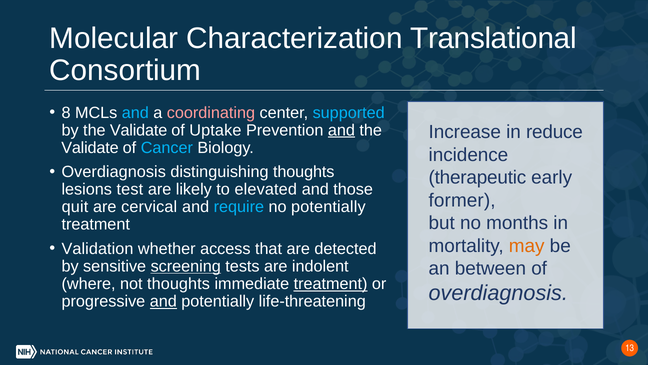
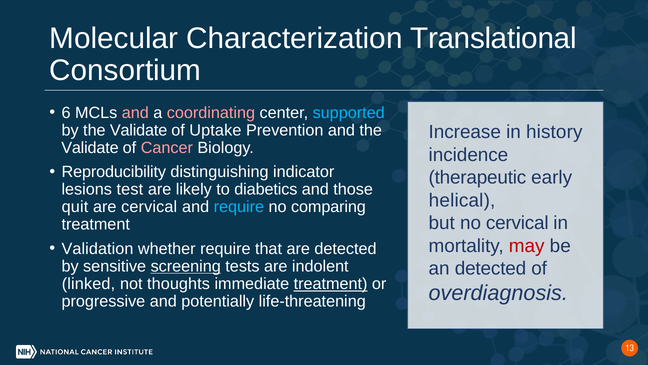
8: 8 -> 6 (66, 112)
and colour: light blue -> pink (135, 112)
and underline: present -> none (341, 130)
reduce: reduce -> history (554, 132)
Cancer colour: light blue -> pink (167, 147)
Overdiagnosis: Overdiagnosis -> Reproducibility (114, 172)
distinguishing thoughts: thoughts -> indicator (304, 172)
elevated: elevated -> diabetics (266, 189)
former: former -> helical (462, 200)
no potentially: potentially -> comparing (328, 207)
no months: months -> cervical (517, 223)
may colour: orange -> red (527, 245)
whether access: access -> require (225, 248)
an between: between -> detected (490, 268)
where: where -> linked (88, 283)
and underline: present -> none (163, 301)
